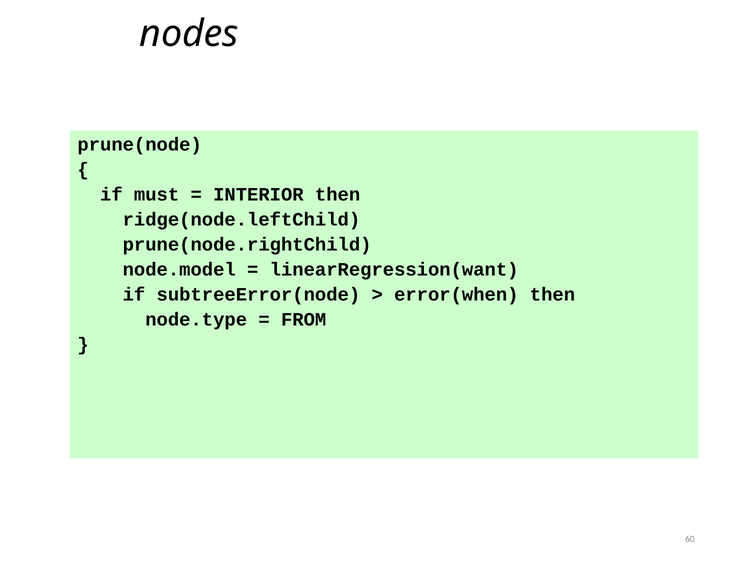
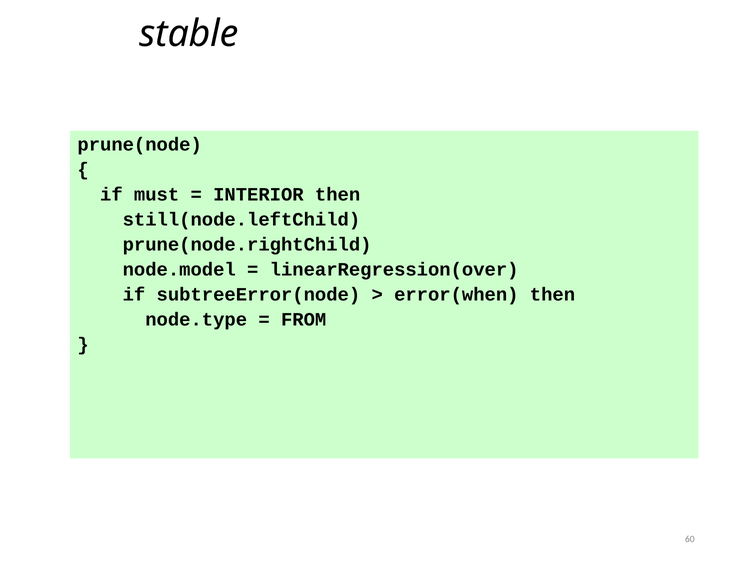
nodes: nodes -> stable (189, 34)
ridge(node.leftChild: ridge(node.leftChild -> still(node.leftChild (241, 220)
linearRegression(want: linearRegression(want -> linearRegression(over (394, 270)
